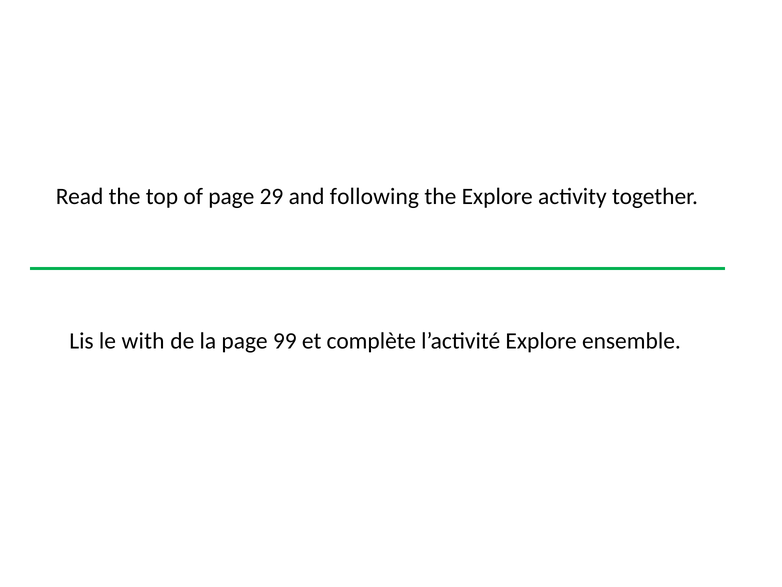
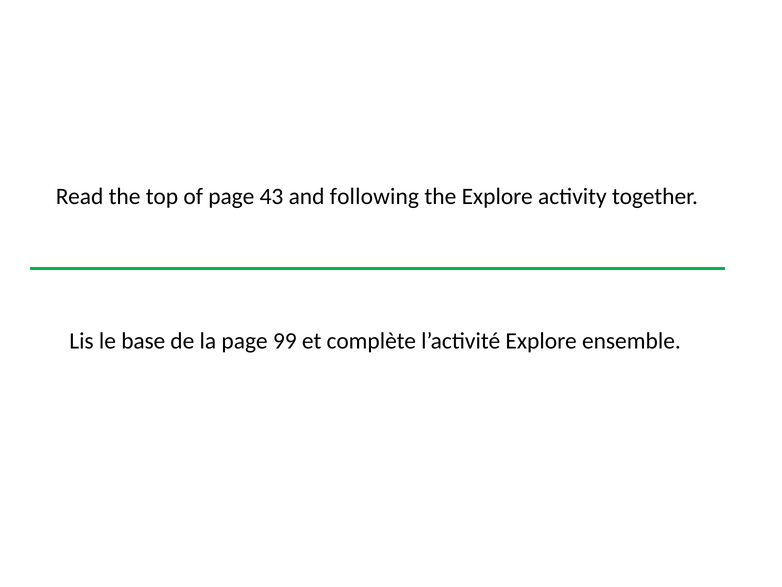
29: 29 -> 43 (272, 196)
with: with -> base (143, 341)
